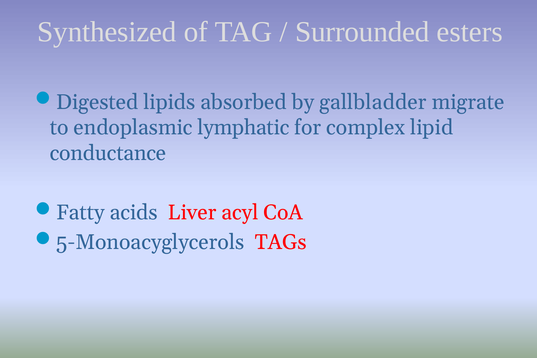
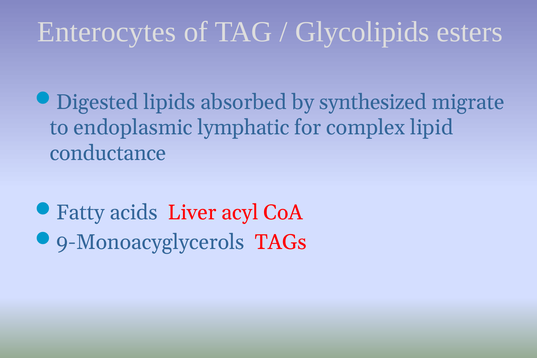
Synthesized: Synthesized -> Enterocytes (107, 32)
Surrounded: Surrounded -> Glycolipids (362, 32)
gallbladder: gallbladder -> synthesized (373, 102)
5-Monoacyglycerols: 5-Monoacyglycerols -> 9-Monoacyglycerols (150, 242)
